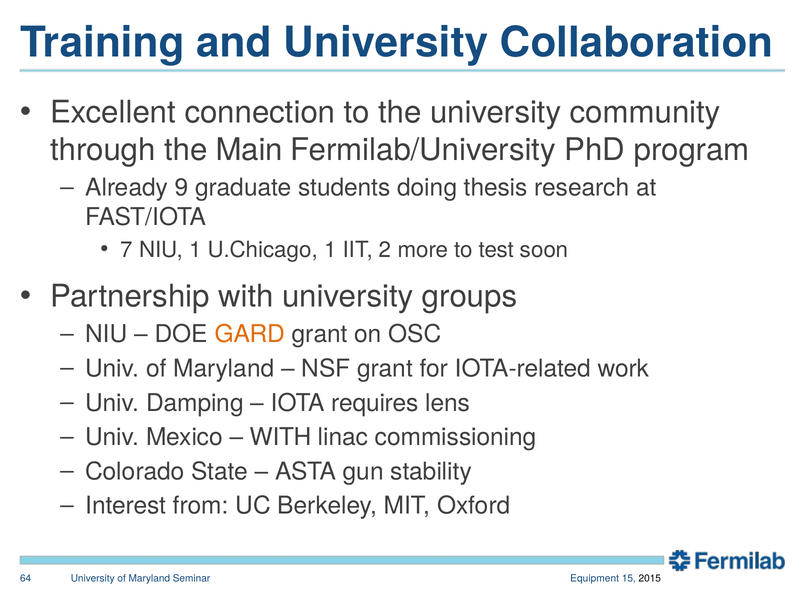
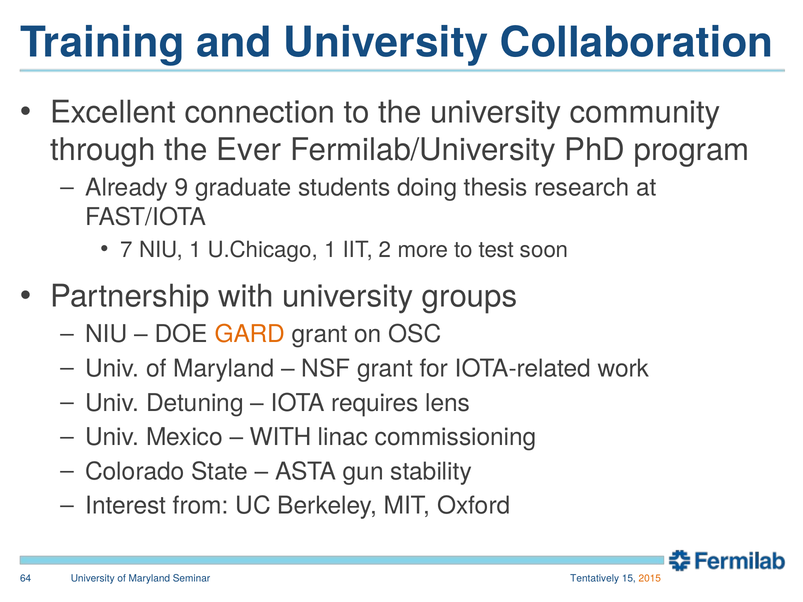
Main: Main -> Ever (249, 150)
Damping: Damping -> Detuning (195, 403)
Equipment: Equipment -> Tentatively (595, 579)
2015 colour: black -> orange (650, 579)
